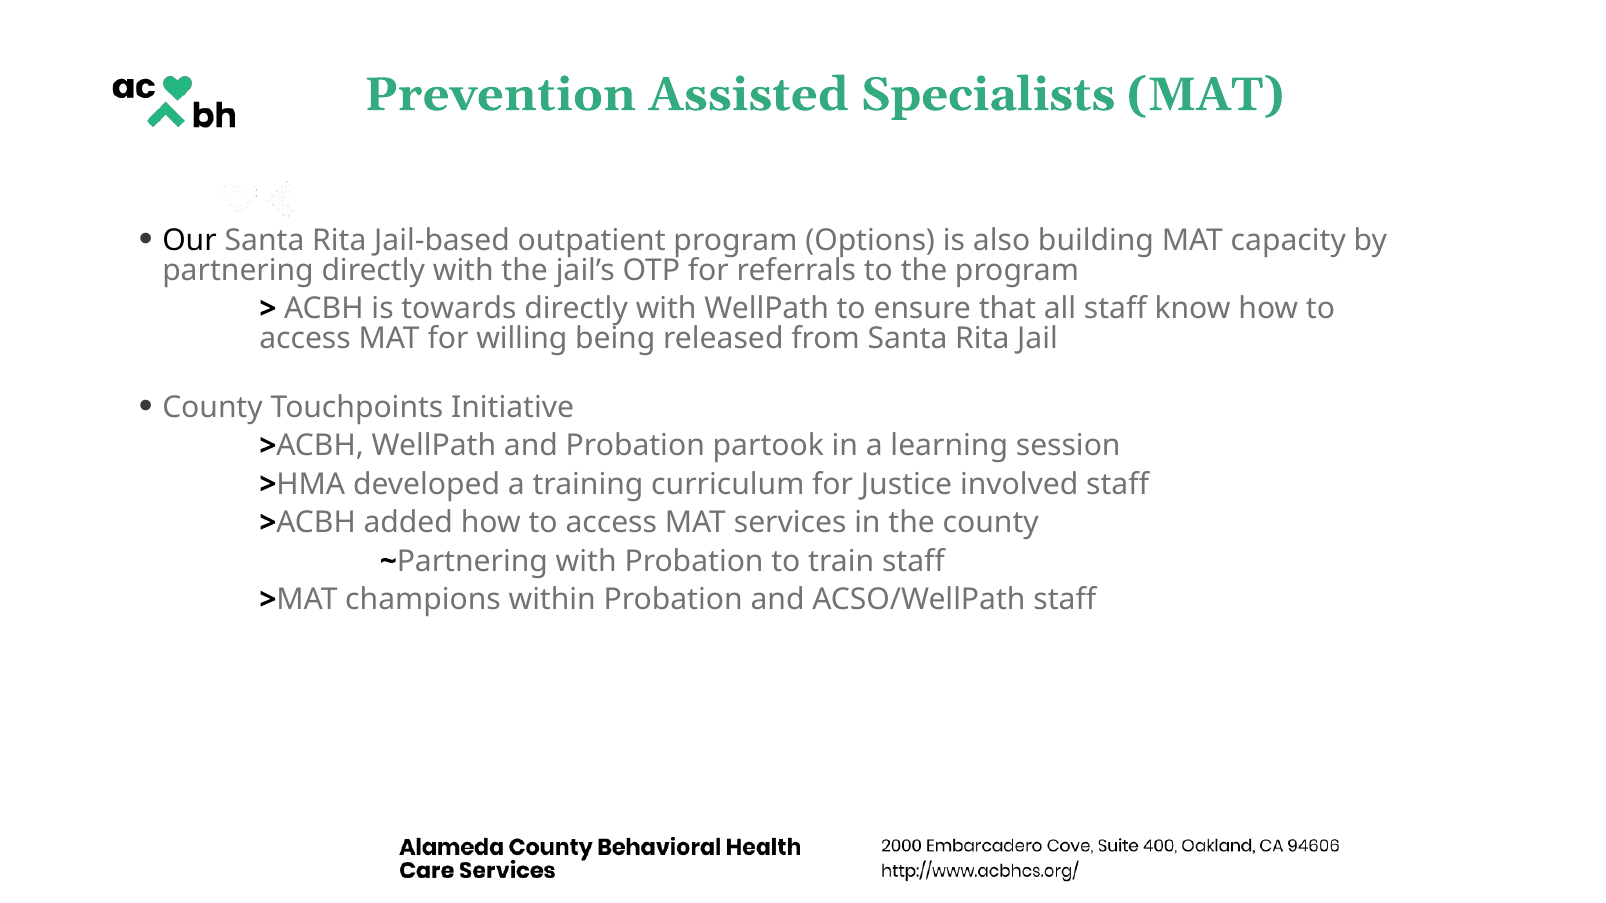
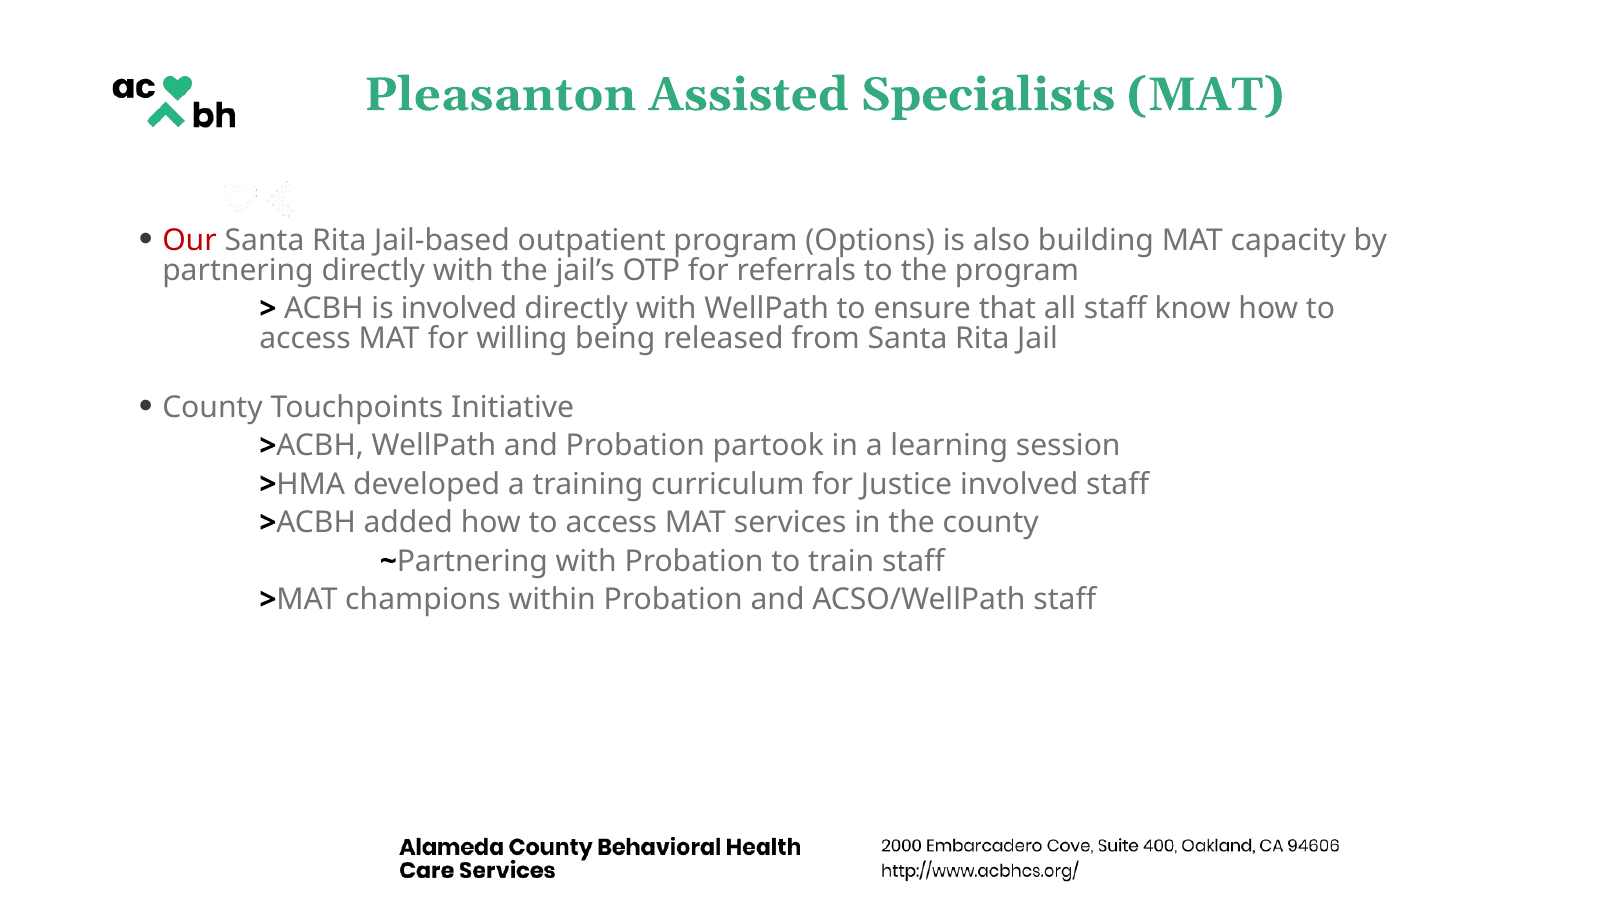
Prevention: Prevention -> Pleasanton (500, 95)
Our colour: black -> red (190, 240)
is towards: towards -> involved (459, 309)
